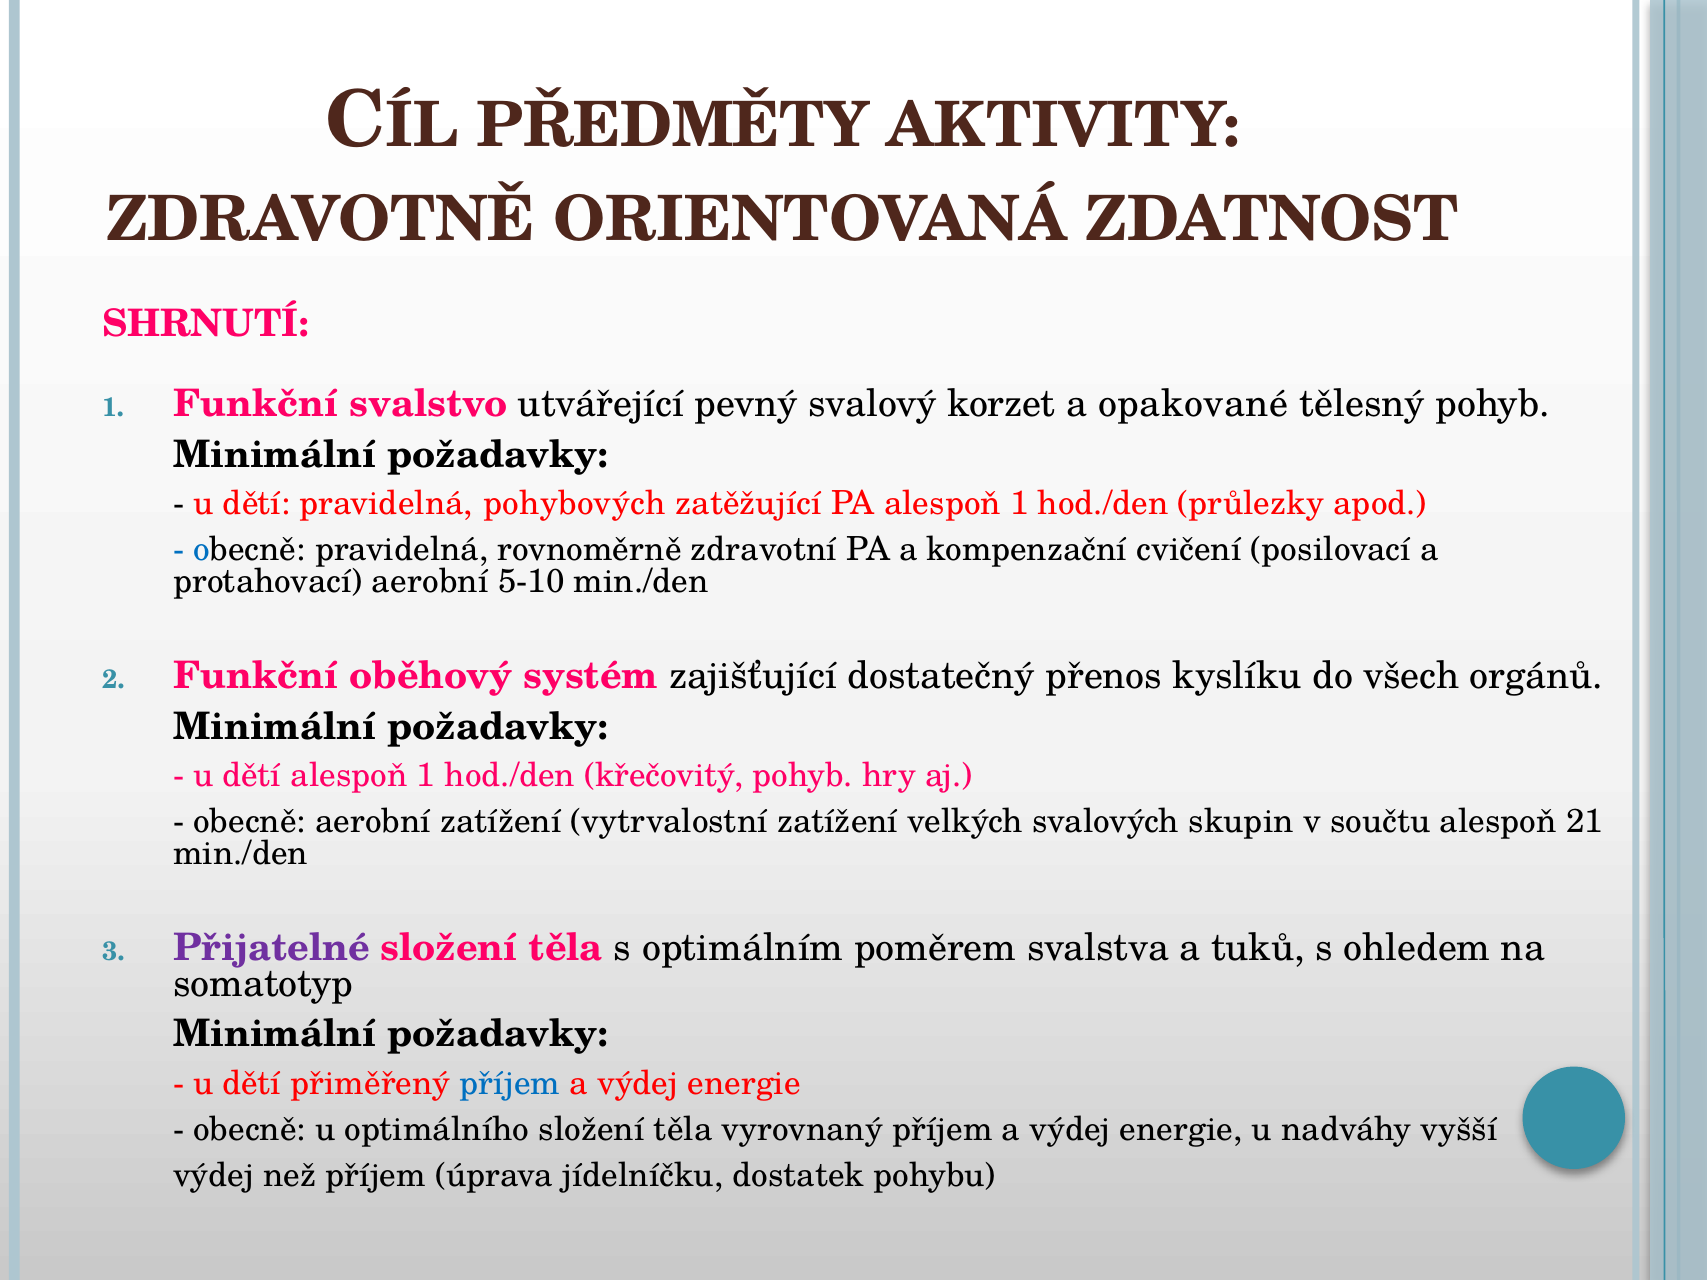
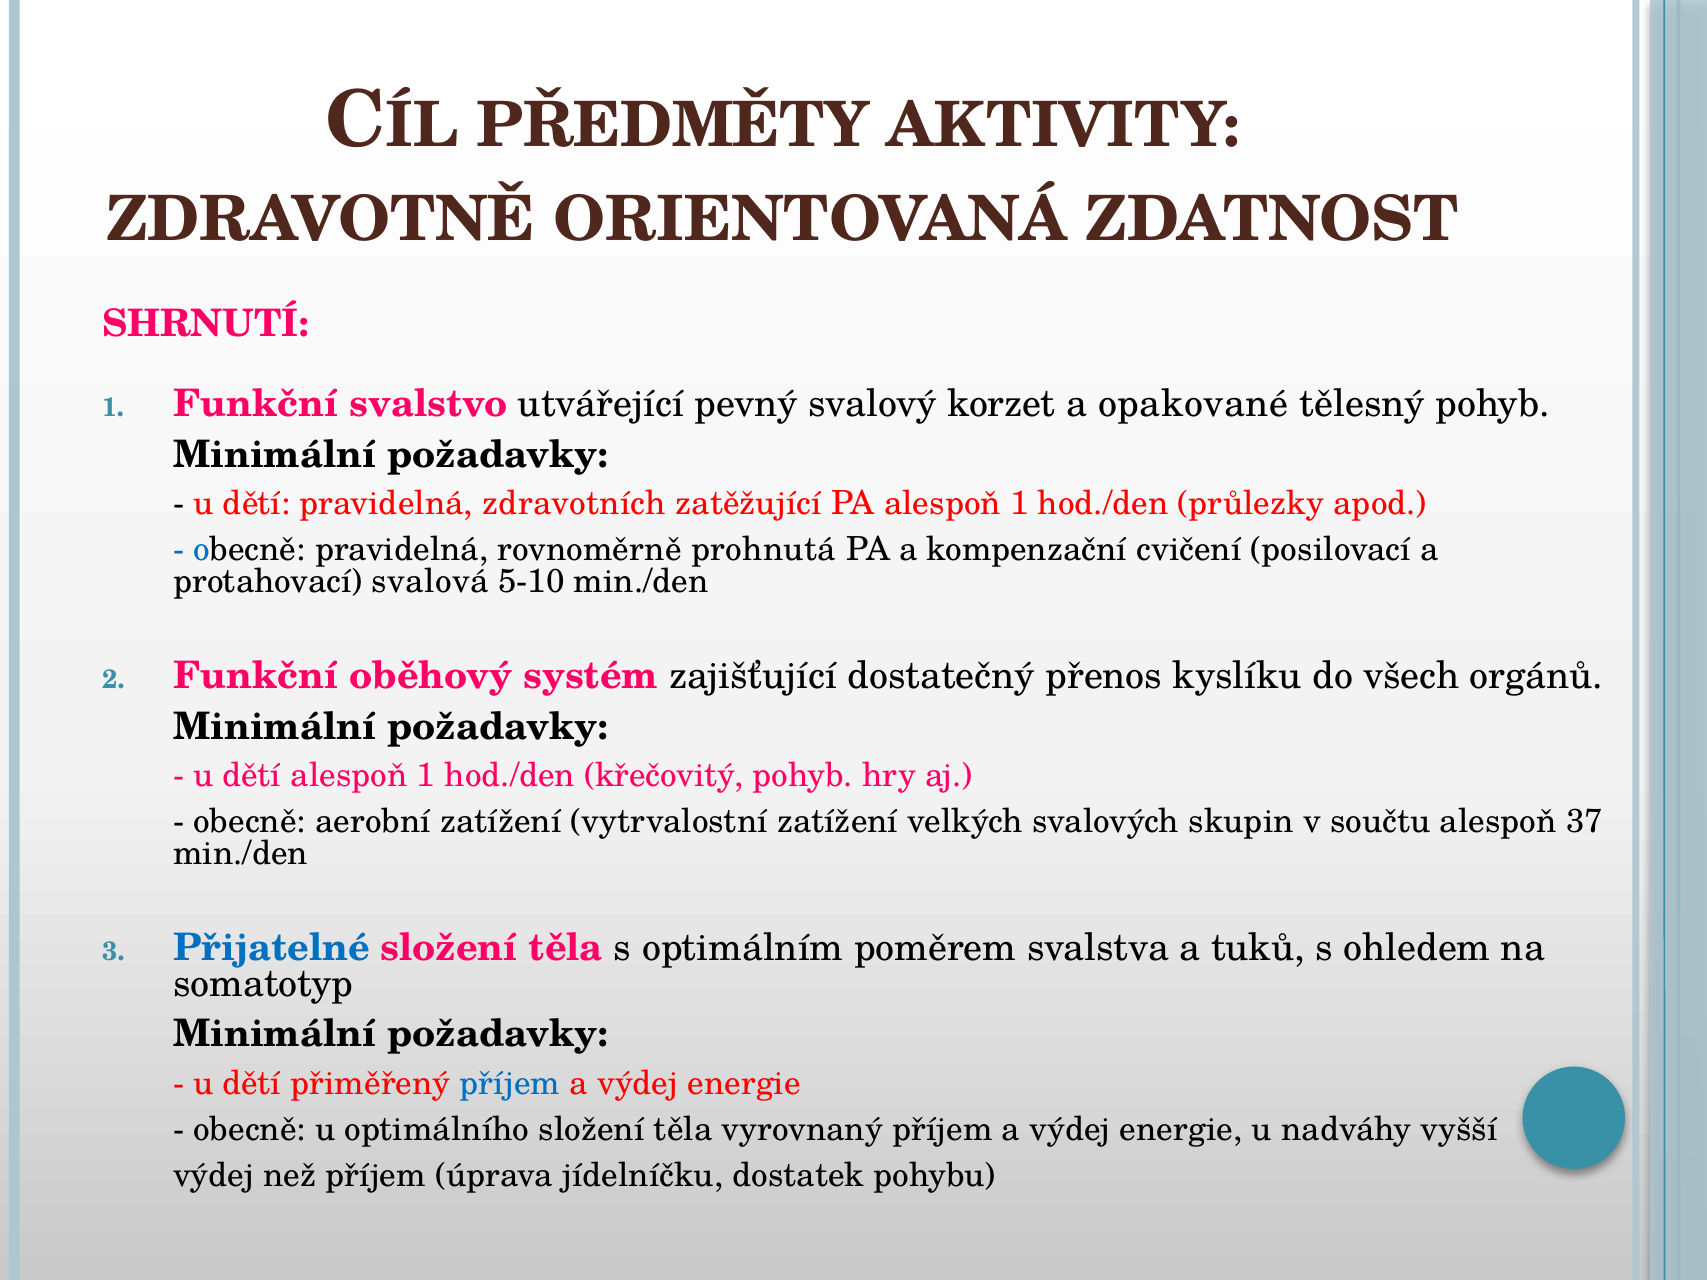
pohybových: pohybových -> zdravotních (574, 504)
zdravotní: zdravotní -> prohnutá (764, 550)
protahovací aerobní: aerobní -> svalová (430, 582)
21: 21 -> 37 (1585, 821)
Přijatelné colour: purple -> blue (272, 948)
